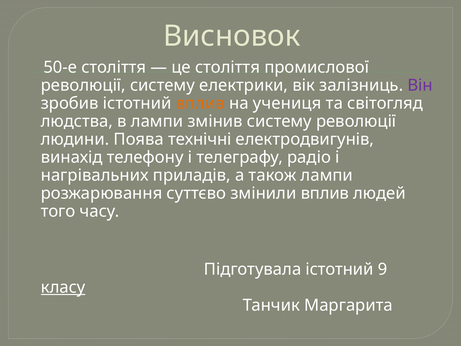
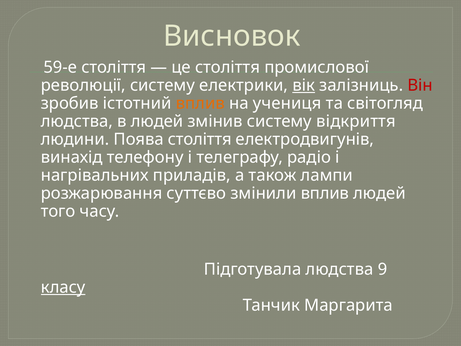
50-е: 50-е -> 59-е (60, 67)
вік underline: none -> present (304, 85)
Він colour: purple -> red (420, 85)
в лампи: лампи -> людей (157, 121)
систему революції: революції -> відкриття (356, 121)
Поява технічні: технічні -> століття (200, 139)
Підготувала істотний: істотний -> людства (339, 269)
